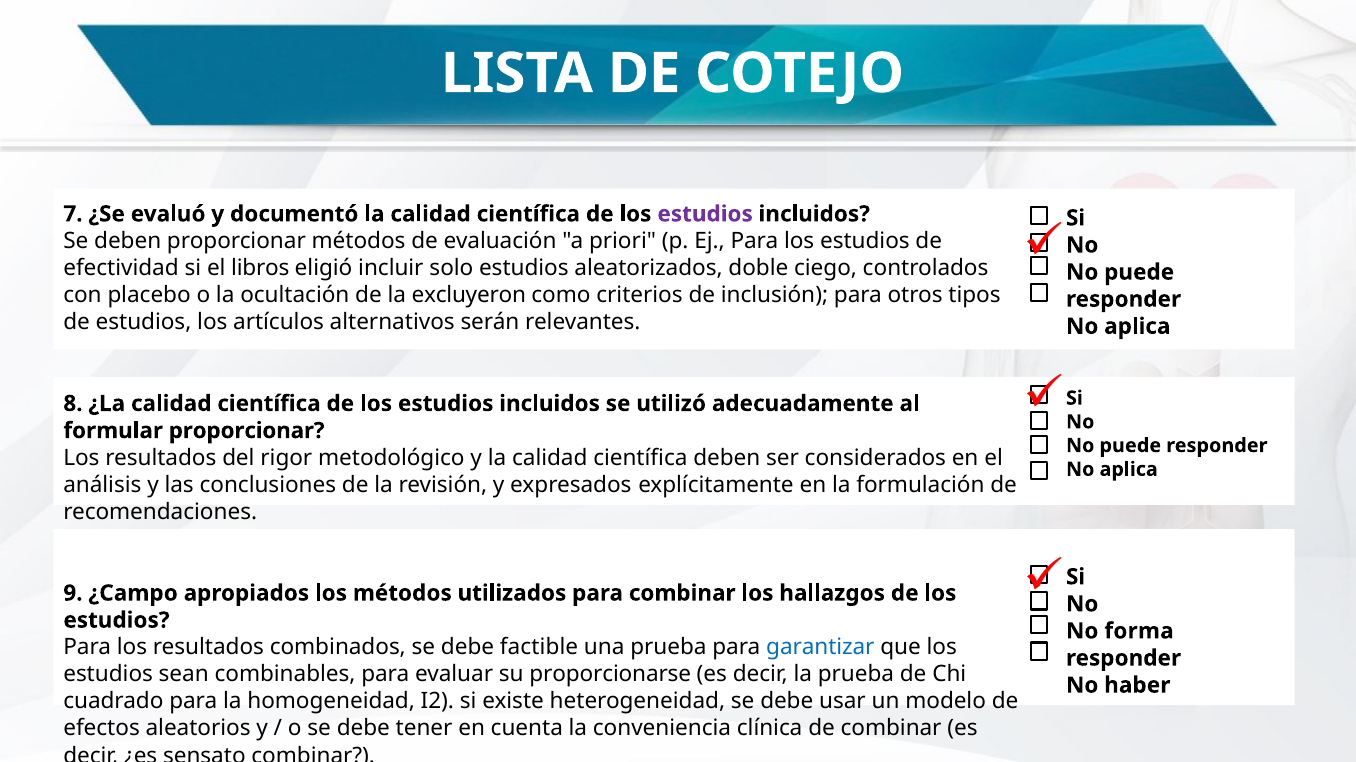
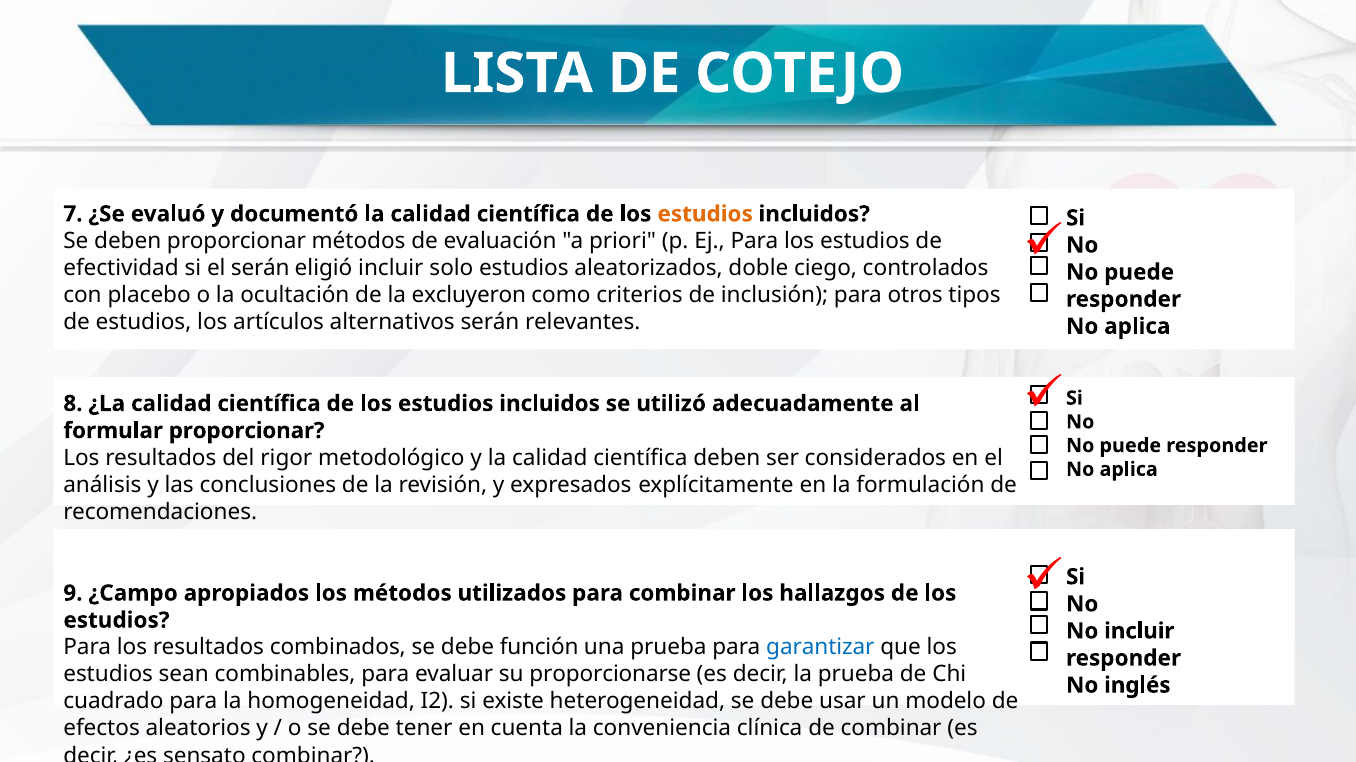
estudios colour: purple -> orange (705, 214)
el libros: libros -> serán (260, 268)
No forma: forma -> incluir (1139, 632)
factible: factible -> función (539, 648)
haber: haber -> inglés (1137, 686)
